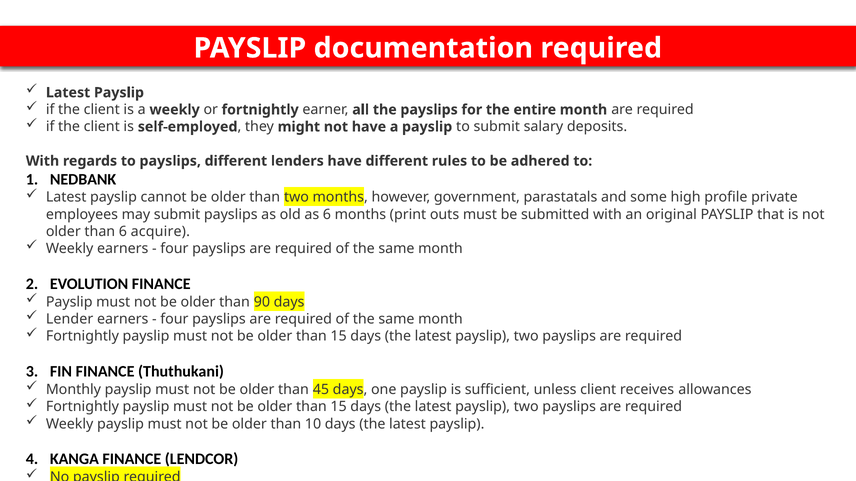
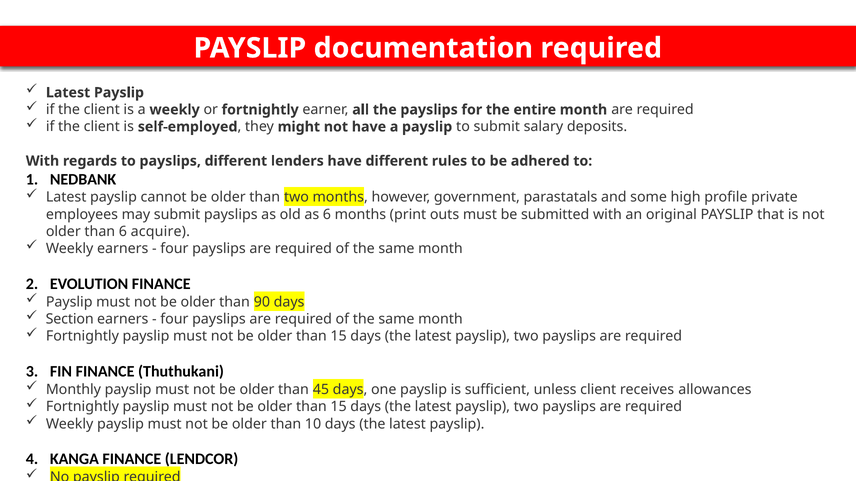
Lender: Lender -> Section (70, 319)
